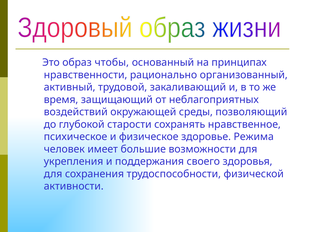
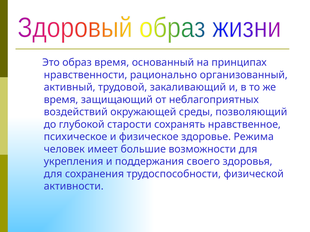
образ чтобы: чтобы -> время (112, 63)
